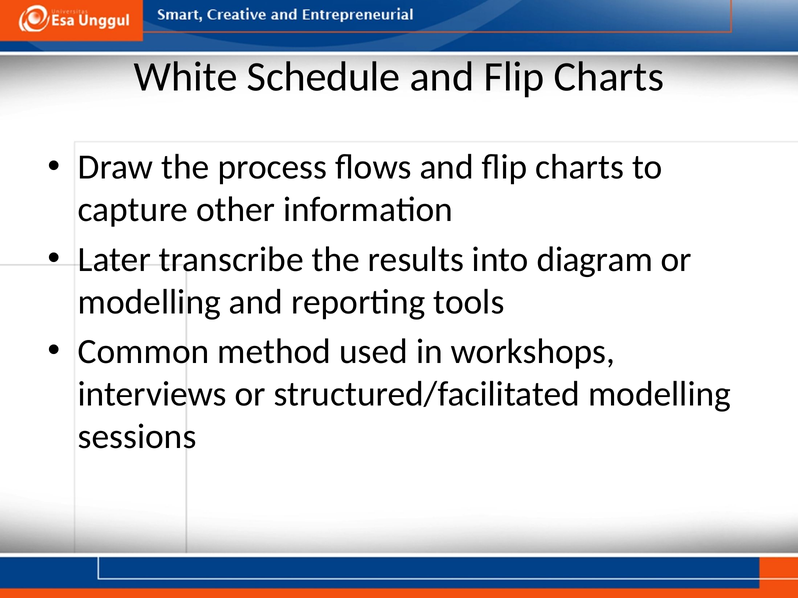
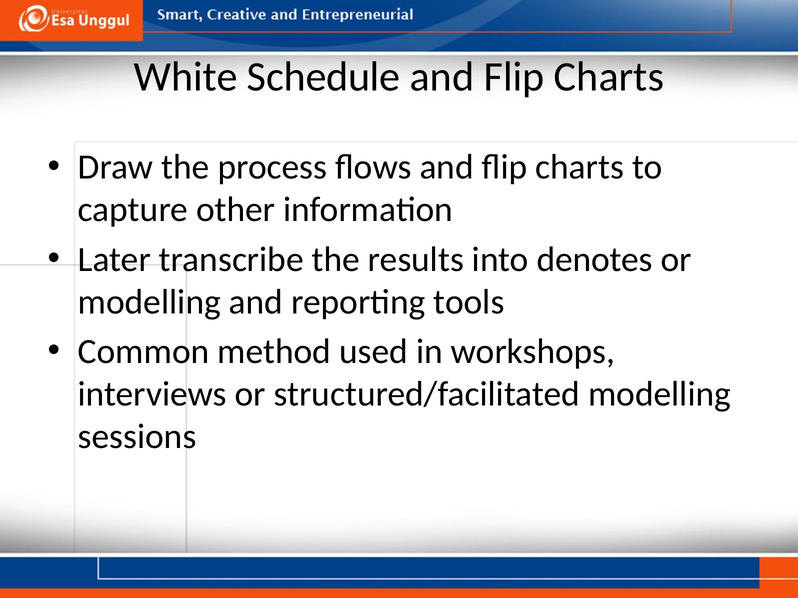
diagram: diagram -> denotes (595, 260)
